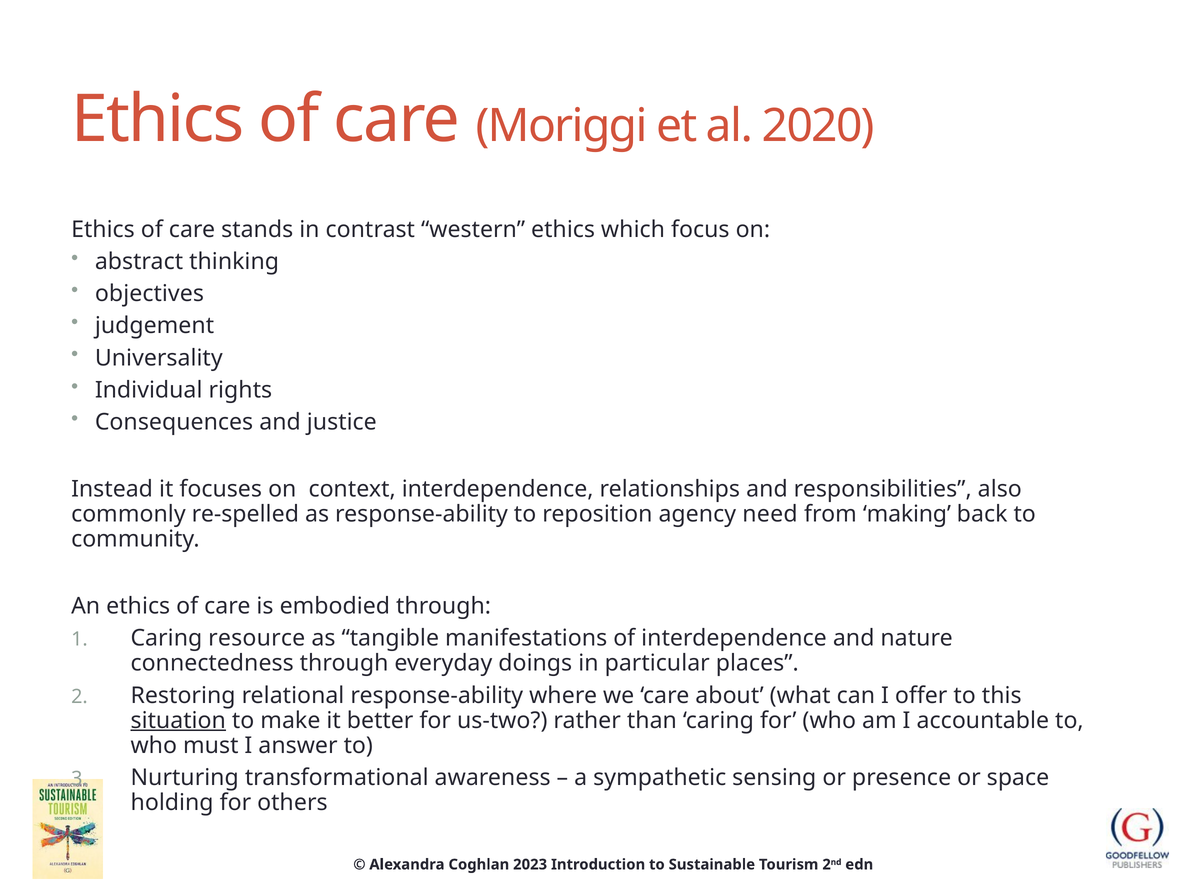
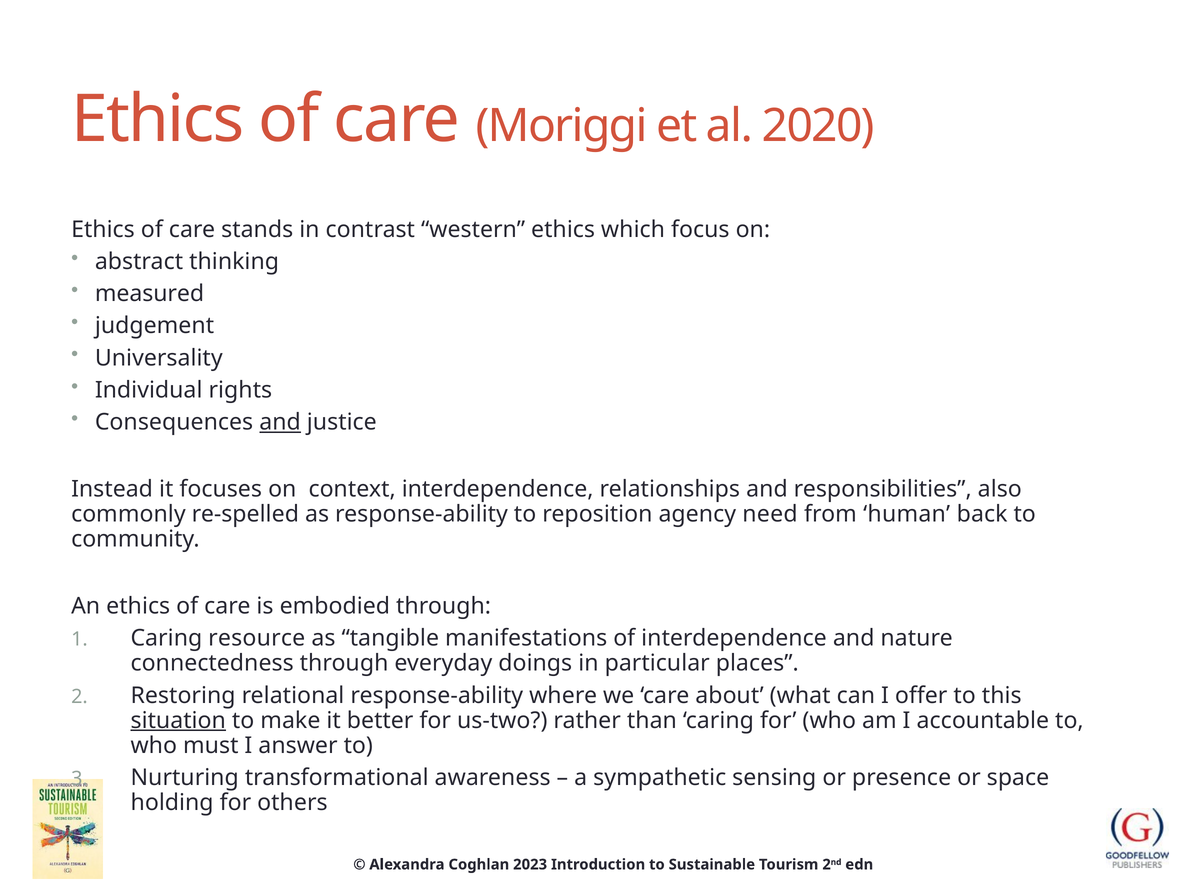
objectives: objectives -> measured (150, 294)
and underline: none -> present (280, 422)
making: making -> human (907, 514)
